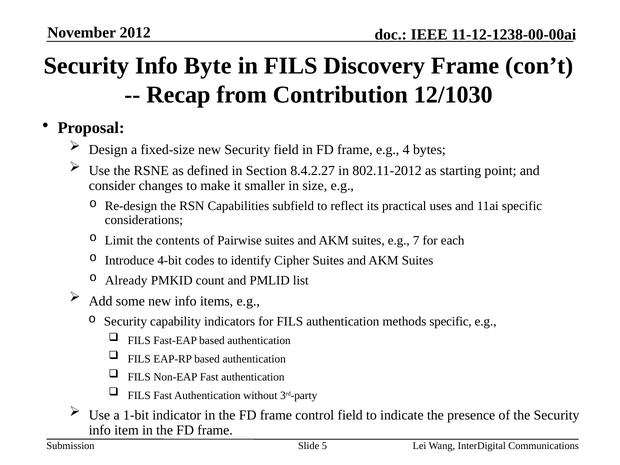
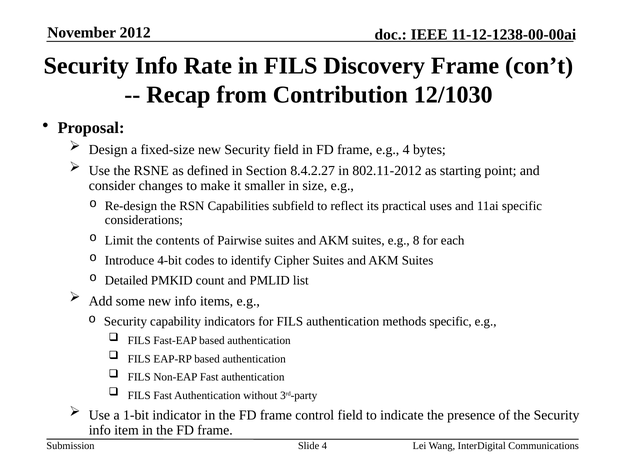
Byte: Byte -> Rate (208, 66)
7: 7 -> 8 (416, 240)
Already: Already -> Detailed (126, 280)
Slide 5: 5 -> 4 (324, 446)
